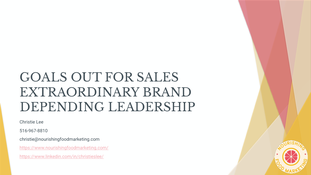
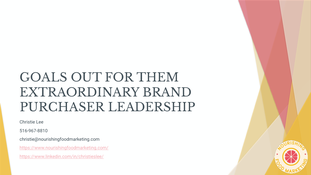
SALES: SALES -> THEM (158, 78)
DEPENDING: DEPENDING -> PURCHASER (62, 107)
